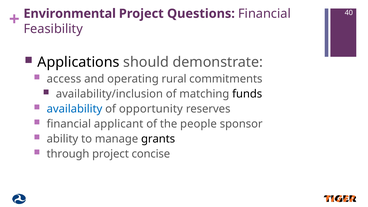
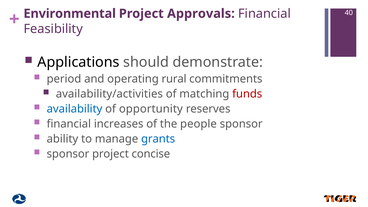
Questions: Questions -> Approvals (201, 14)
access: access -> period (64, 79)
availability/inclusion: availability/inclusion -> availability/activities (109, 94)
funds colour: black -> red (247, 94)
applicant: applicant -> increases (119, 124)
grants colour: black -> blue (158, 139)
through: through -> sponsor (68, 154)
